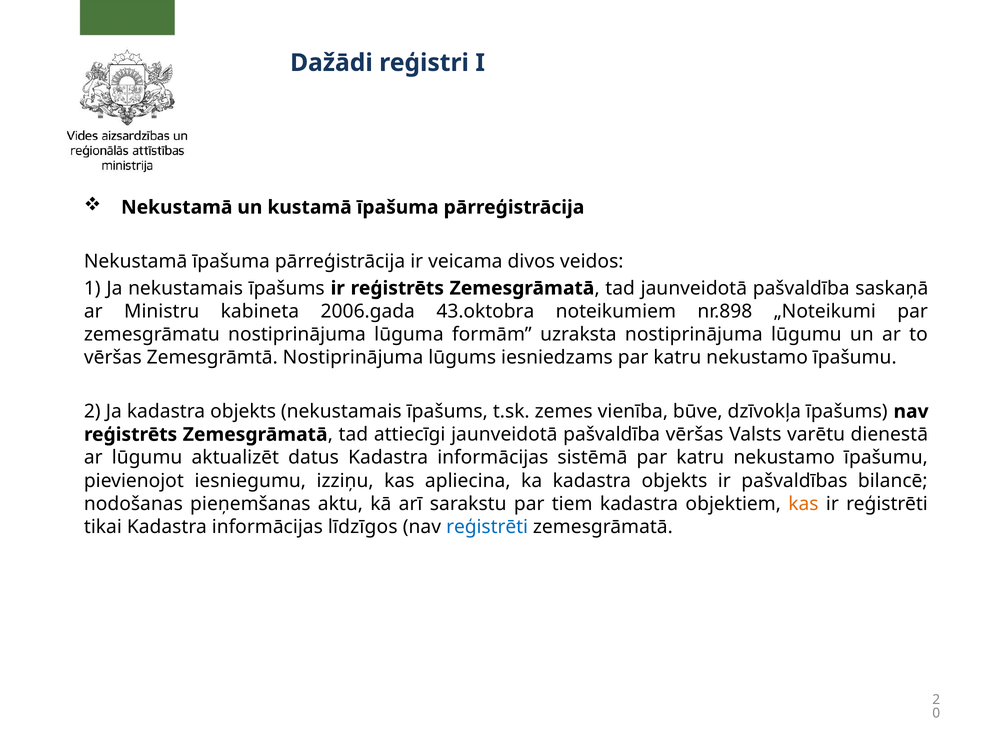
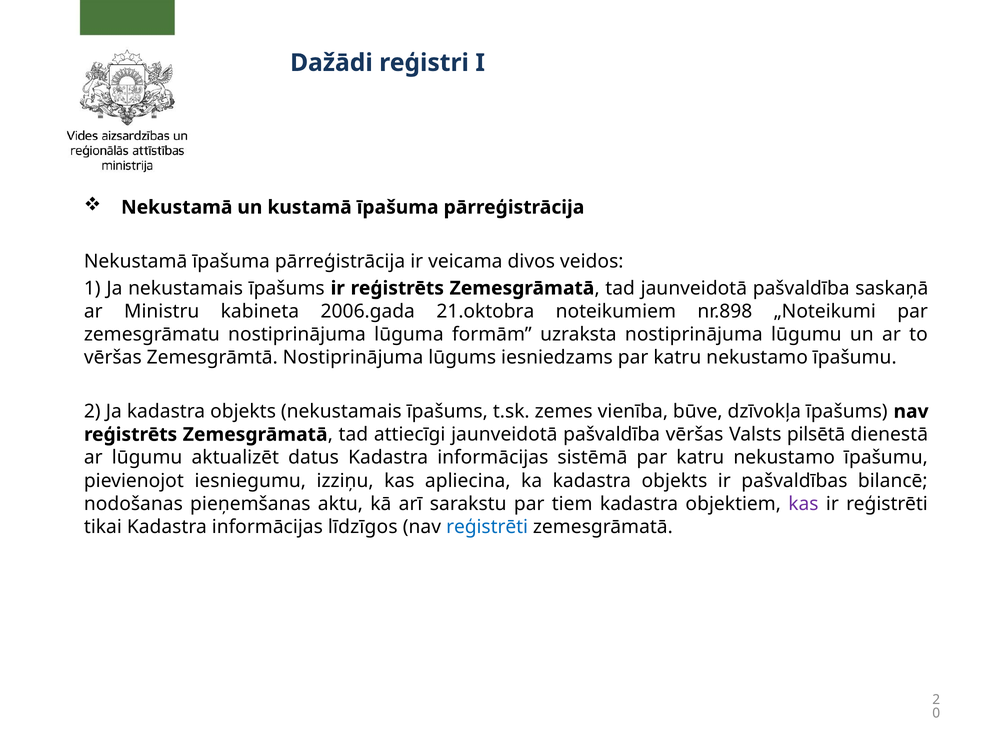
43.oktobra: 43.oktobra -> 21.oktobra (485, 311)
varētu: varētu -> pilsētā (816, 435)
kas colour: orange -> purple (803, 504)
